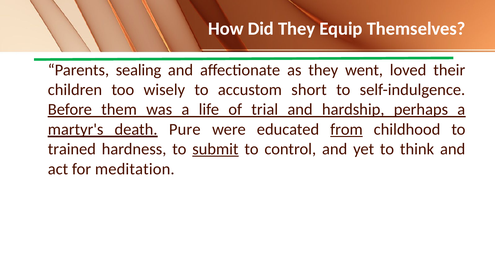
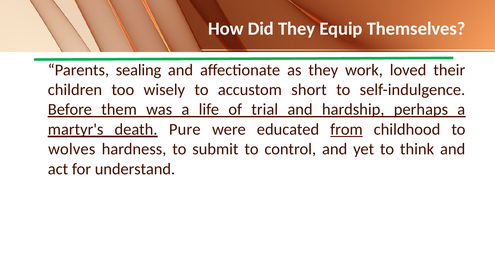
went: went -> work (364, 70)
trained: trained -> wolves (72, 149)
submit underline: present -> none (215, 149)
meditation: meditation -> understand (135, 169)
